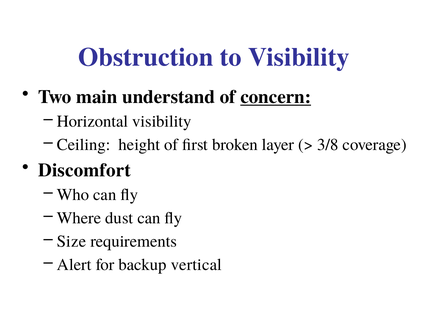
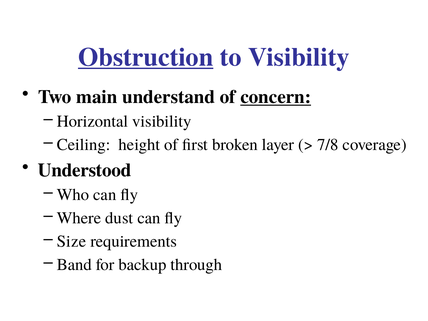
Obstruction underline: none -> present (146, 57)
3/8: 3/8 -> 7/8 (328, 145)
Discomfort: Discomfort -> Understood (85, 170)
Alert: Alert -> Band (74, 265)
vertical: vertical -> through (196, 265)
